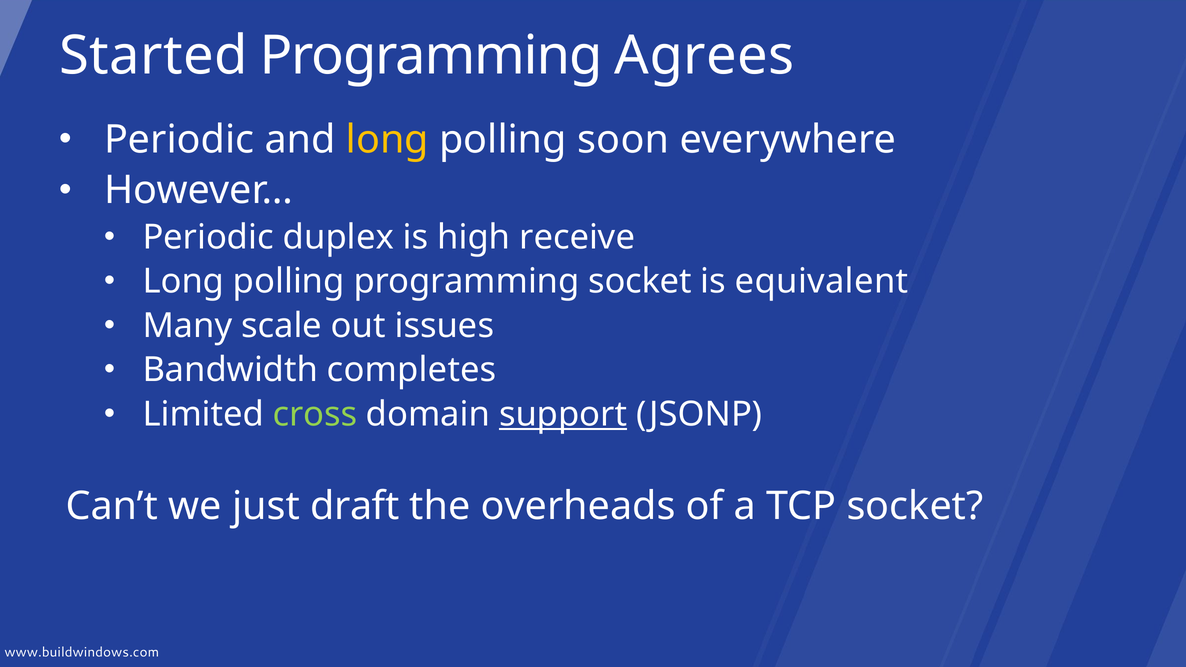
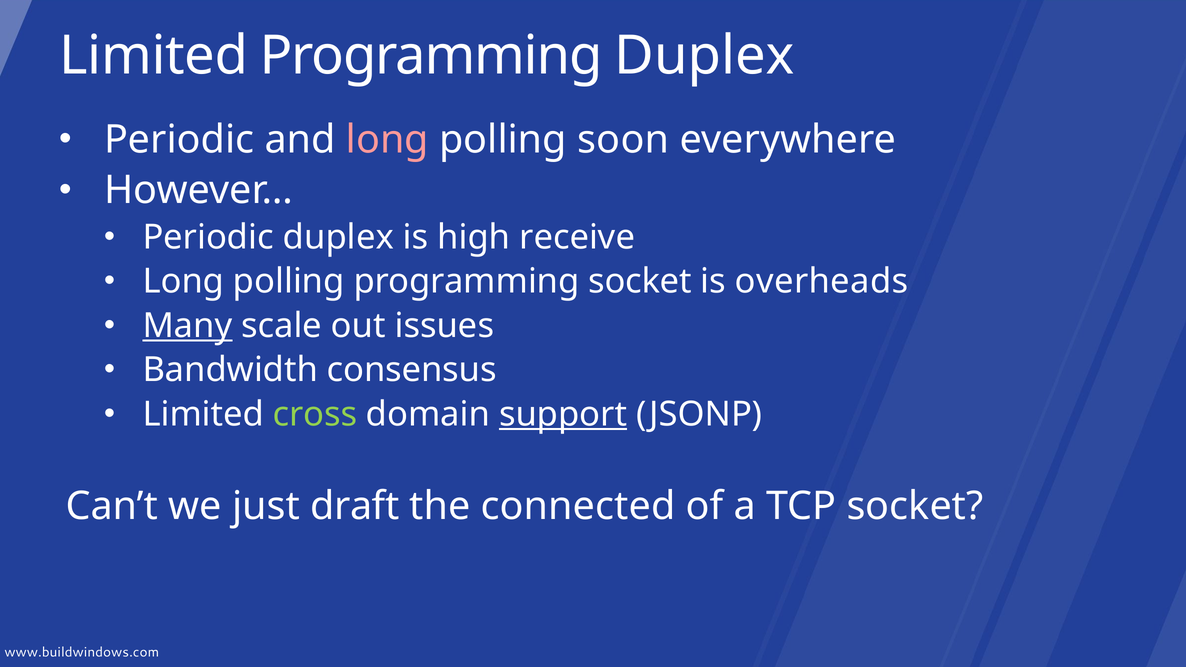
Started: Started -> Limited (154, 56)
Programming Agrees: Agrees -> Duplex (705, 56)
long colour: yellow -> pink (387, 140)
equivalent: equivalent -> overheads (822, 282)
Many underline: none -> present (187, 326)
completes: completes -> consensus (412, 370)
overheads: overheads -> connected (578, 506)
